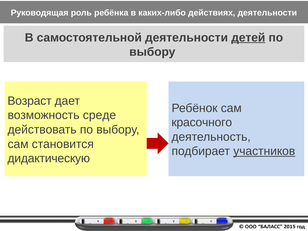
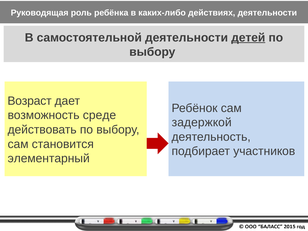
красочного: красочного -> задержкой (202, 122)
участников underline: present -> none (264, 151)
дидактическую: дидактическую -> элементарный (49, 158)
